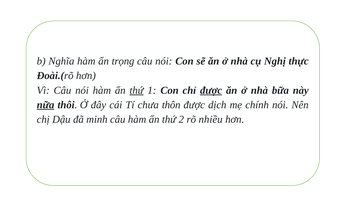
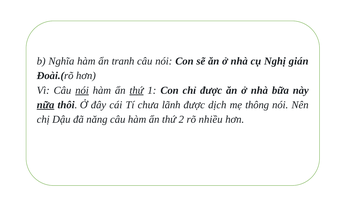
trọng: trọng -> tranh (123, 61)
thực: thực -> gián (299, 61)
nói underline: none -> present (82, 90)
được underline: present -> none (211, 90)
thôn: thôn -> lãnh (171, 105)
chính: chính -> thông (257, 105)
minh: minh -> năng (97, 120)
